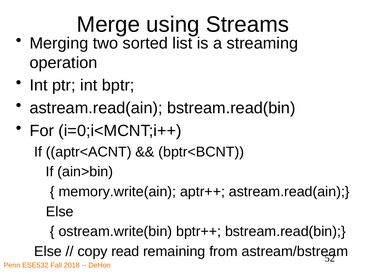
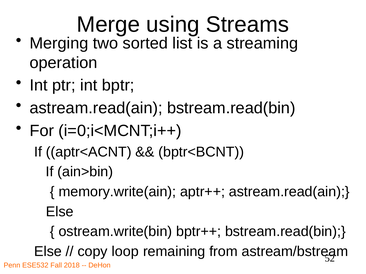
read: read -> loop (125, 252)
